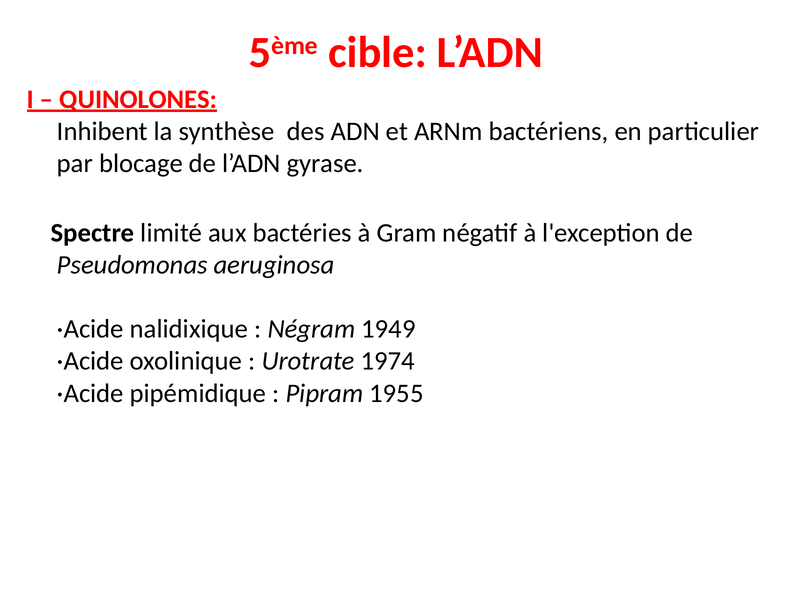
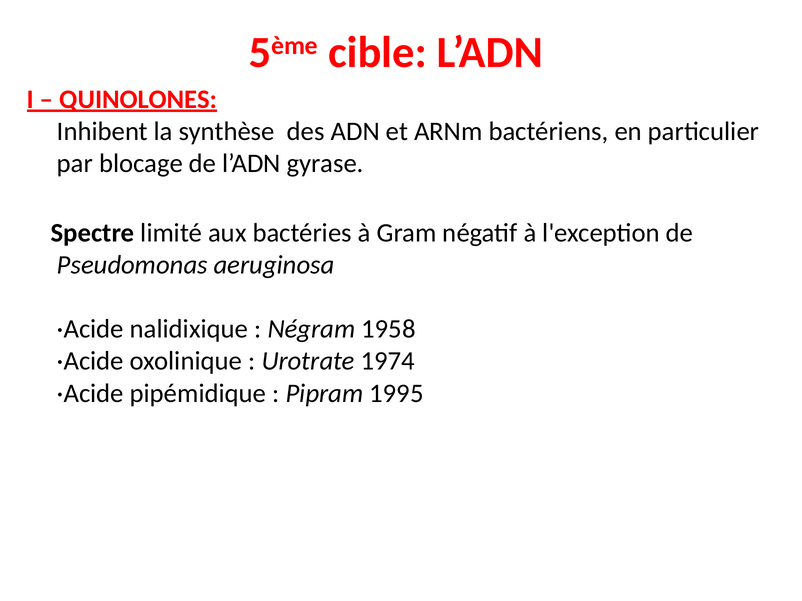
1949: 1949 -> 1958 (388, 329)
1955: 1955 -> 1995 (396, 394)
